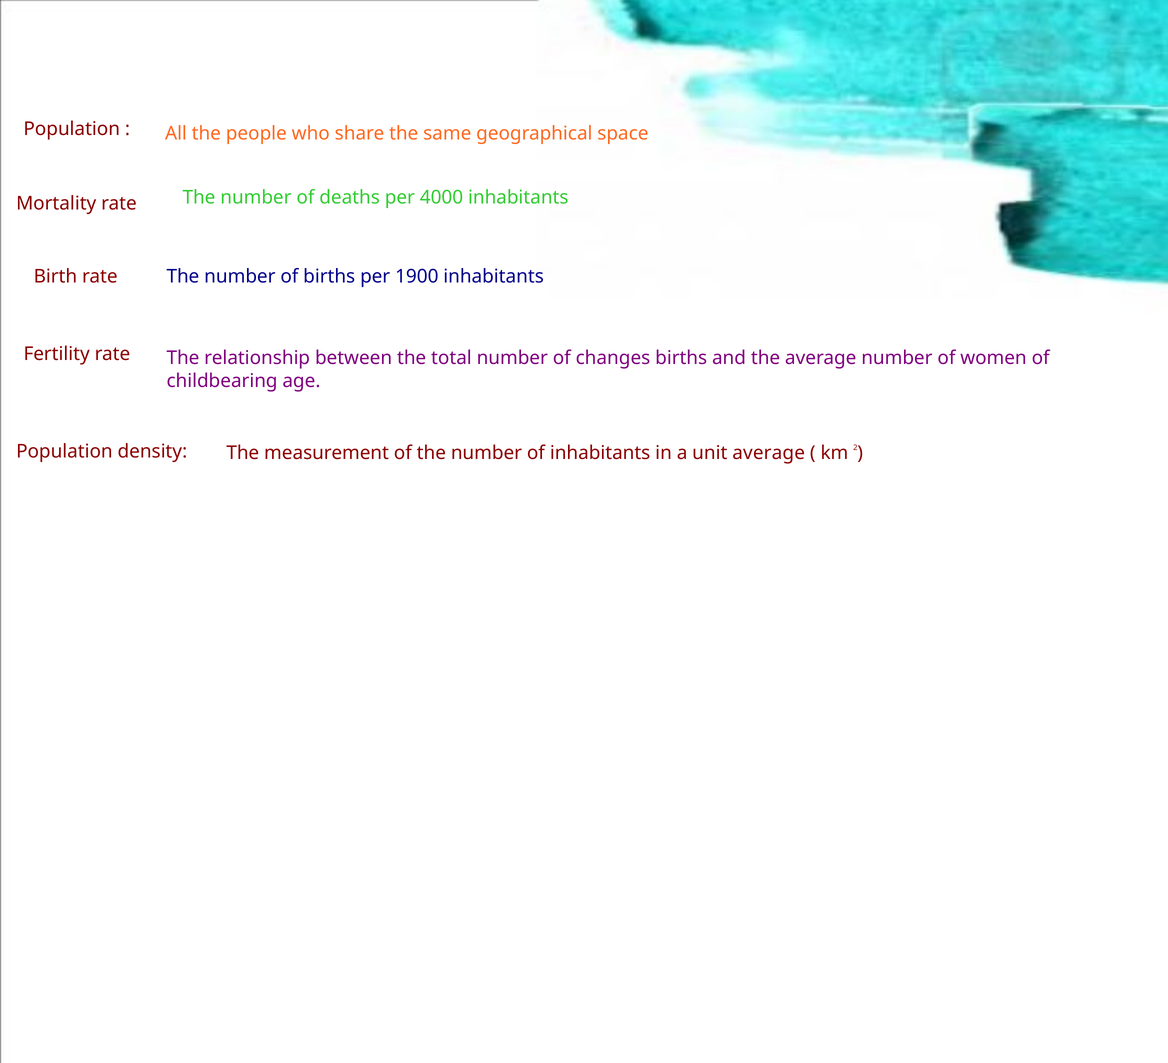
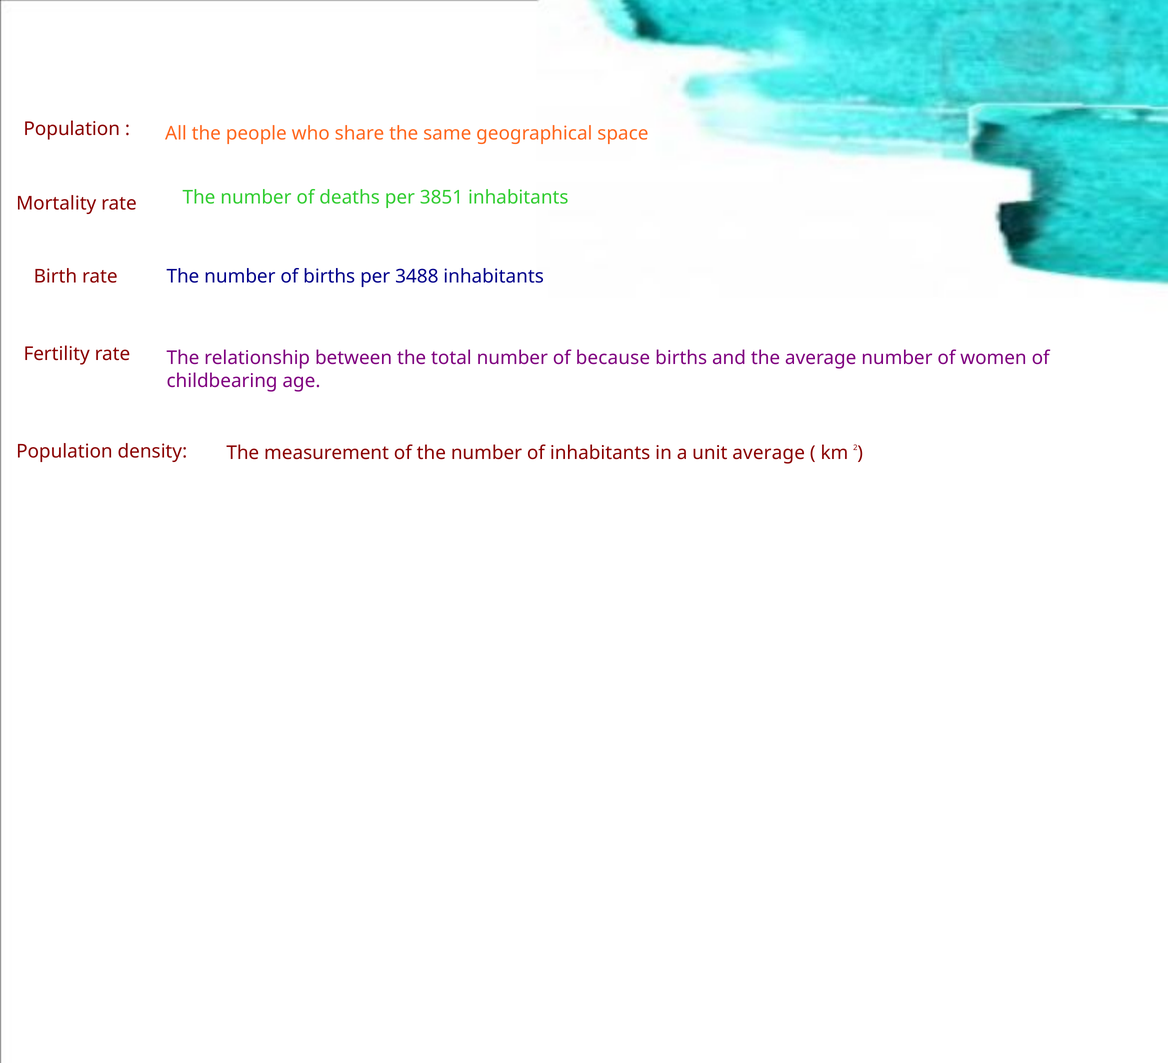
4000: 4000 -> 3851 (442, 197)
1900: 1900 -> 3488 (417, 276)
changes: changes -> because (613, 358)
